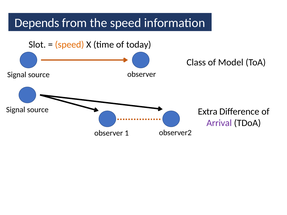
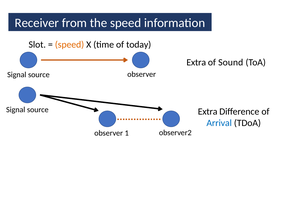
Depends: Depends -> Receiver (37, 23)
Class: Class -> Extra (196, 62)
Model: Model -> Sound (231, 62)
Arrival colour: purple -> blue (219, 123)
